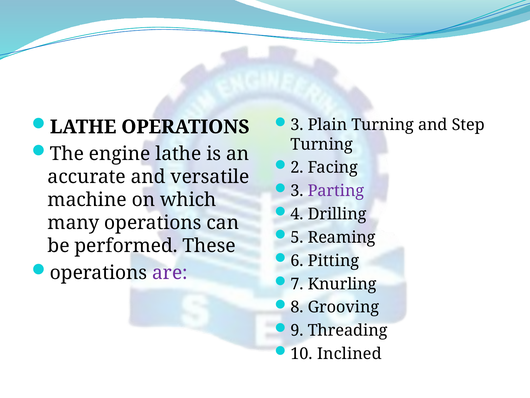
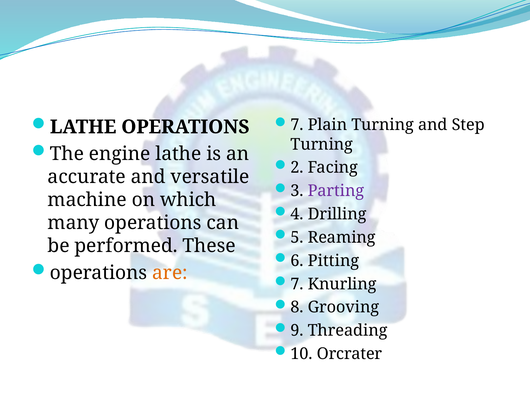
3: 3 -> 7 (297, 125)
are colour: purple -> orange (170, 272)
Inclined: Inclined -> Orcrater (350, 353)
